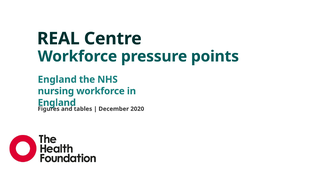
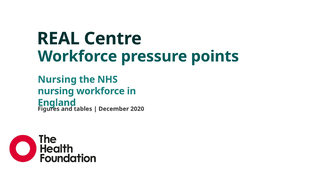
England: England -> Nursing (57, 80)
